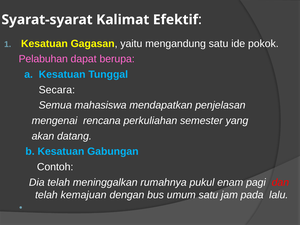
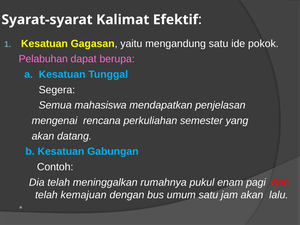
Secara: Secara -> Segera (57, 90)
jam pada: pada -> akan (252, 195)
